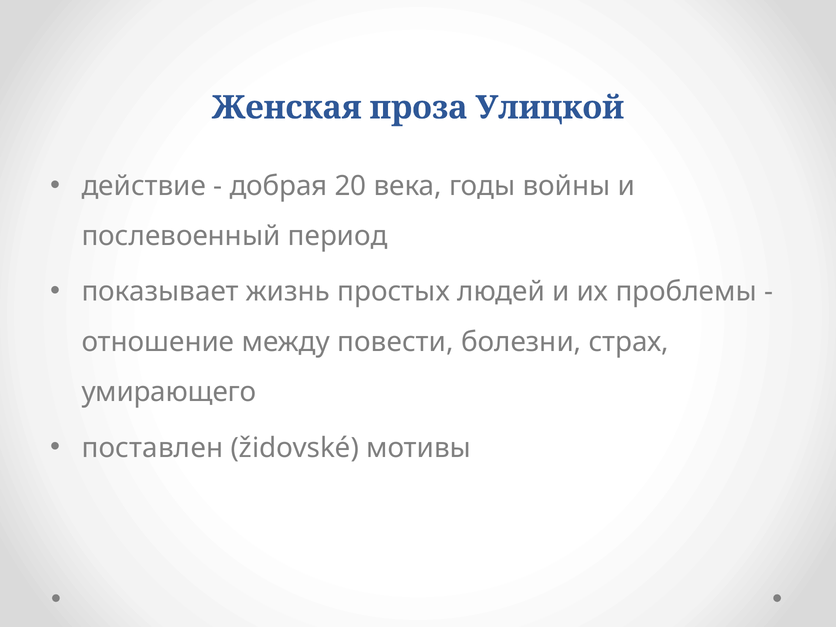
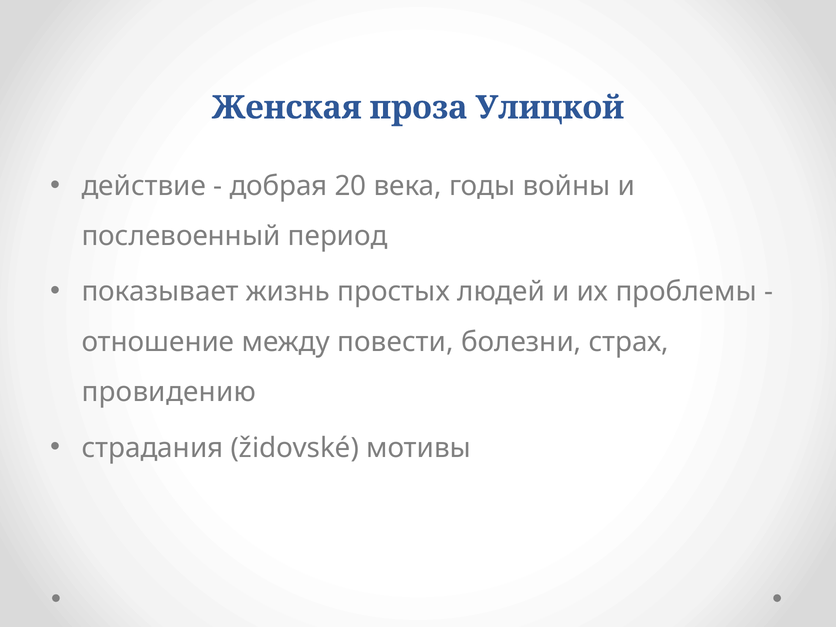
умирающего: умирающего -> провидению (169, 392)
поставлен: поставлен -> страдания (152, 448)
